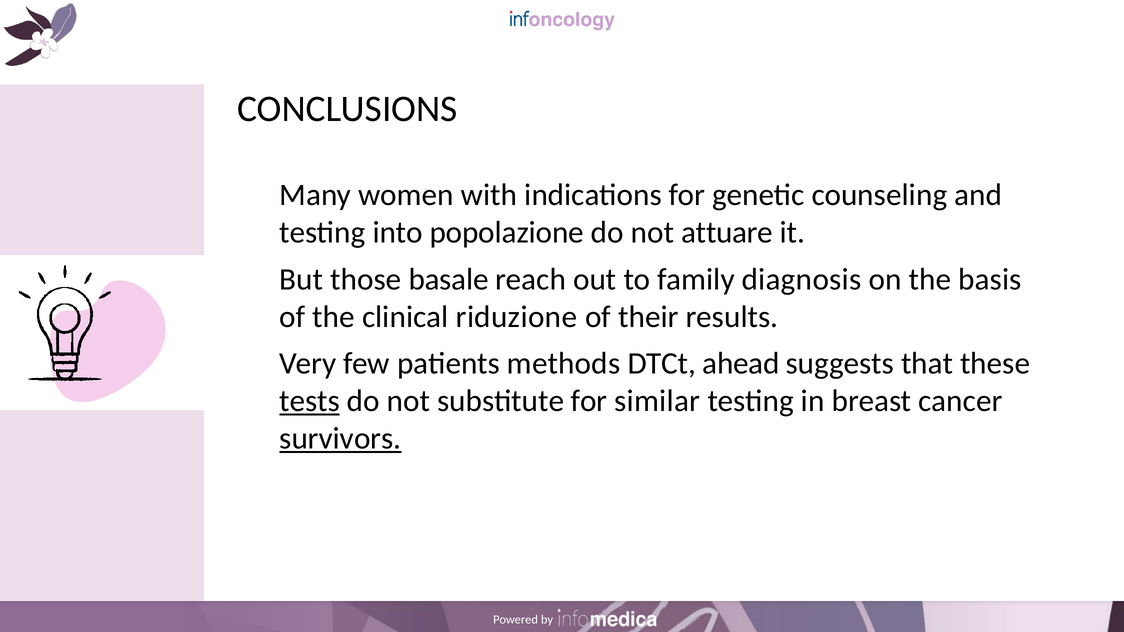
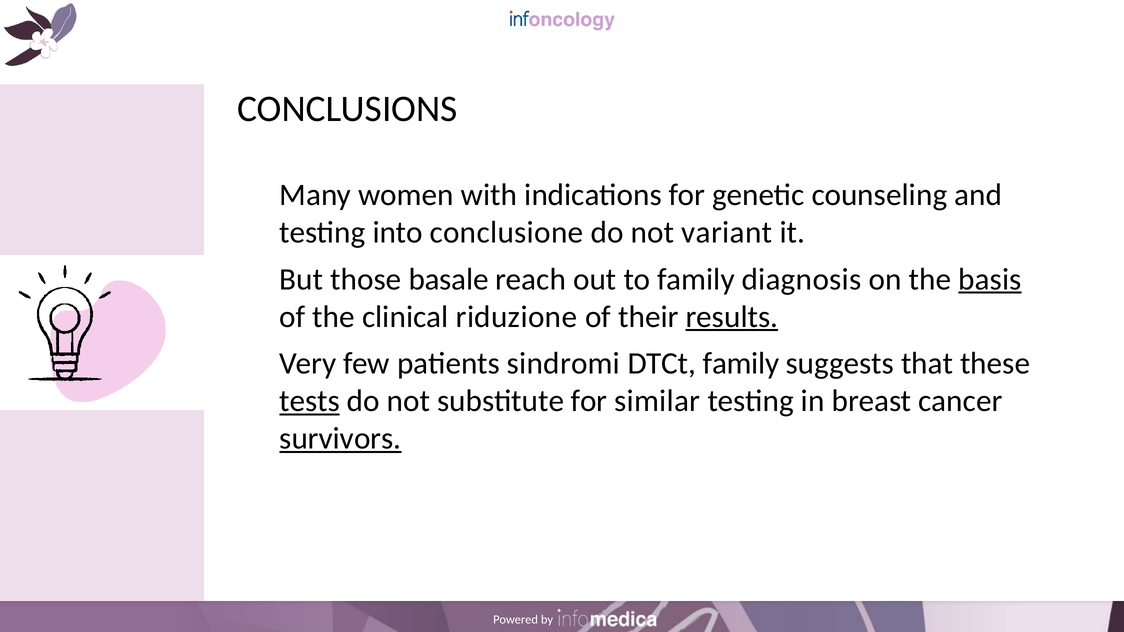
popolazione: popolazione -> conclusione (507, 232)
attuare: attuare -> variant (727, 232)
basis underline: none -> present (990, 279)
results underline: none -> present (732, 317)
methods: methods -> sindromi (564, 364)
DTCt ahead: ahead -> family (741, 364)
